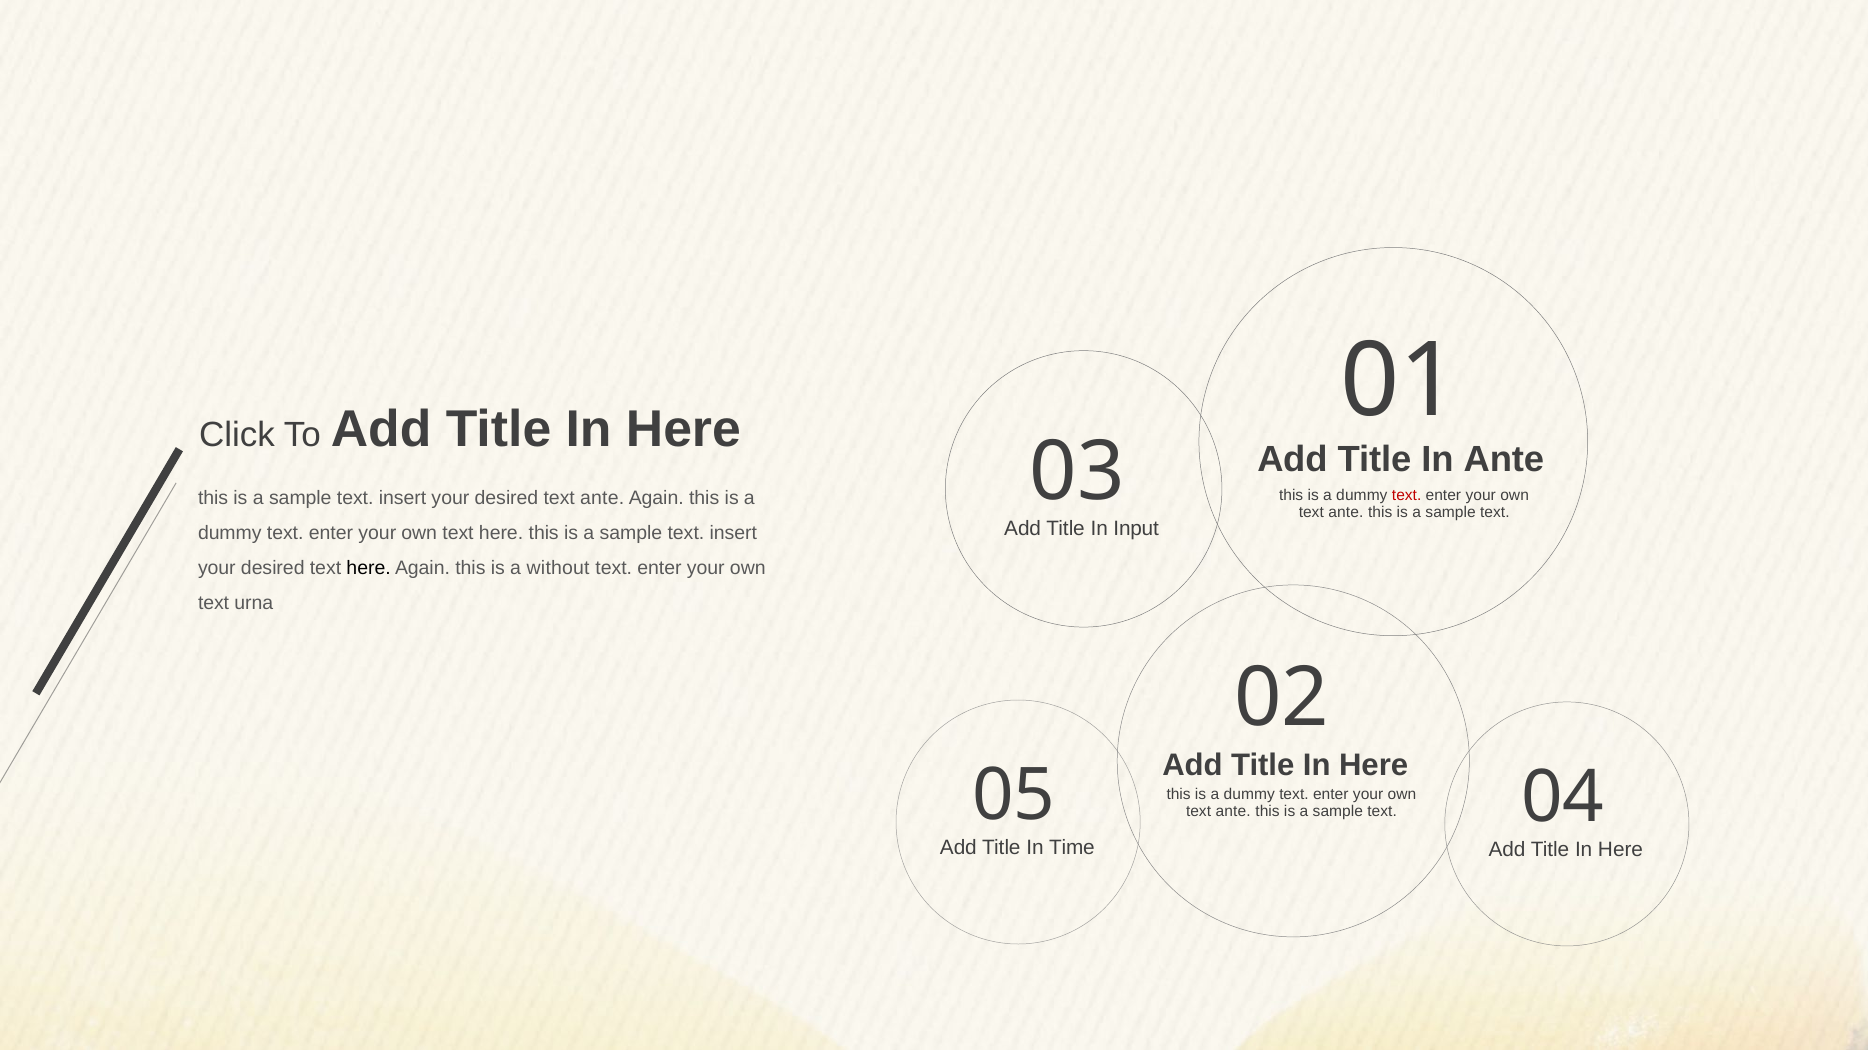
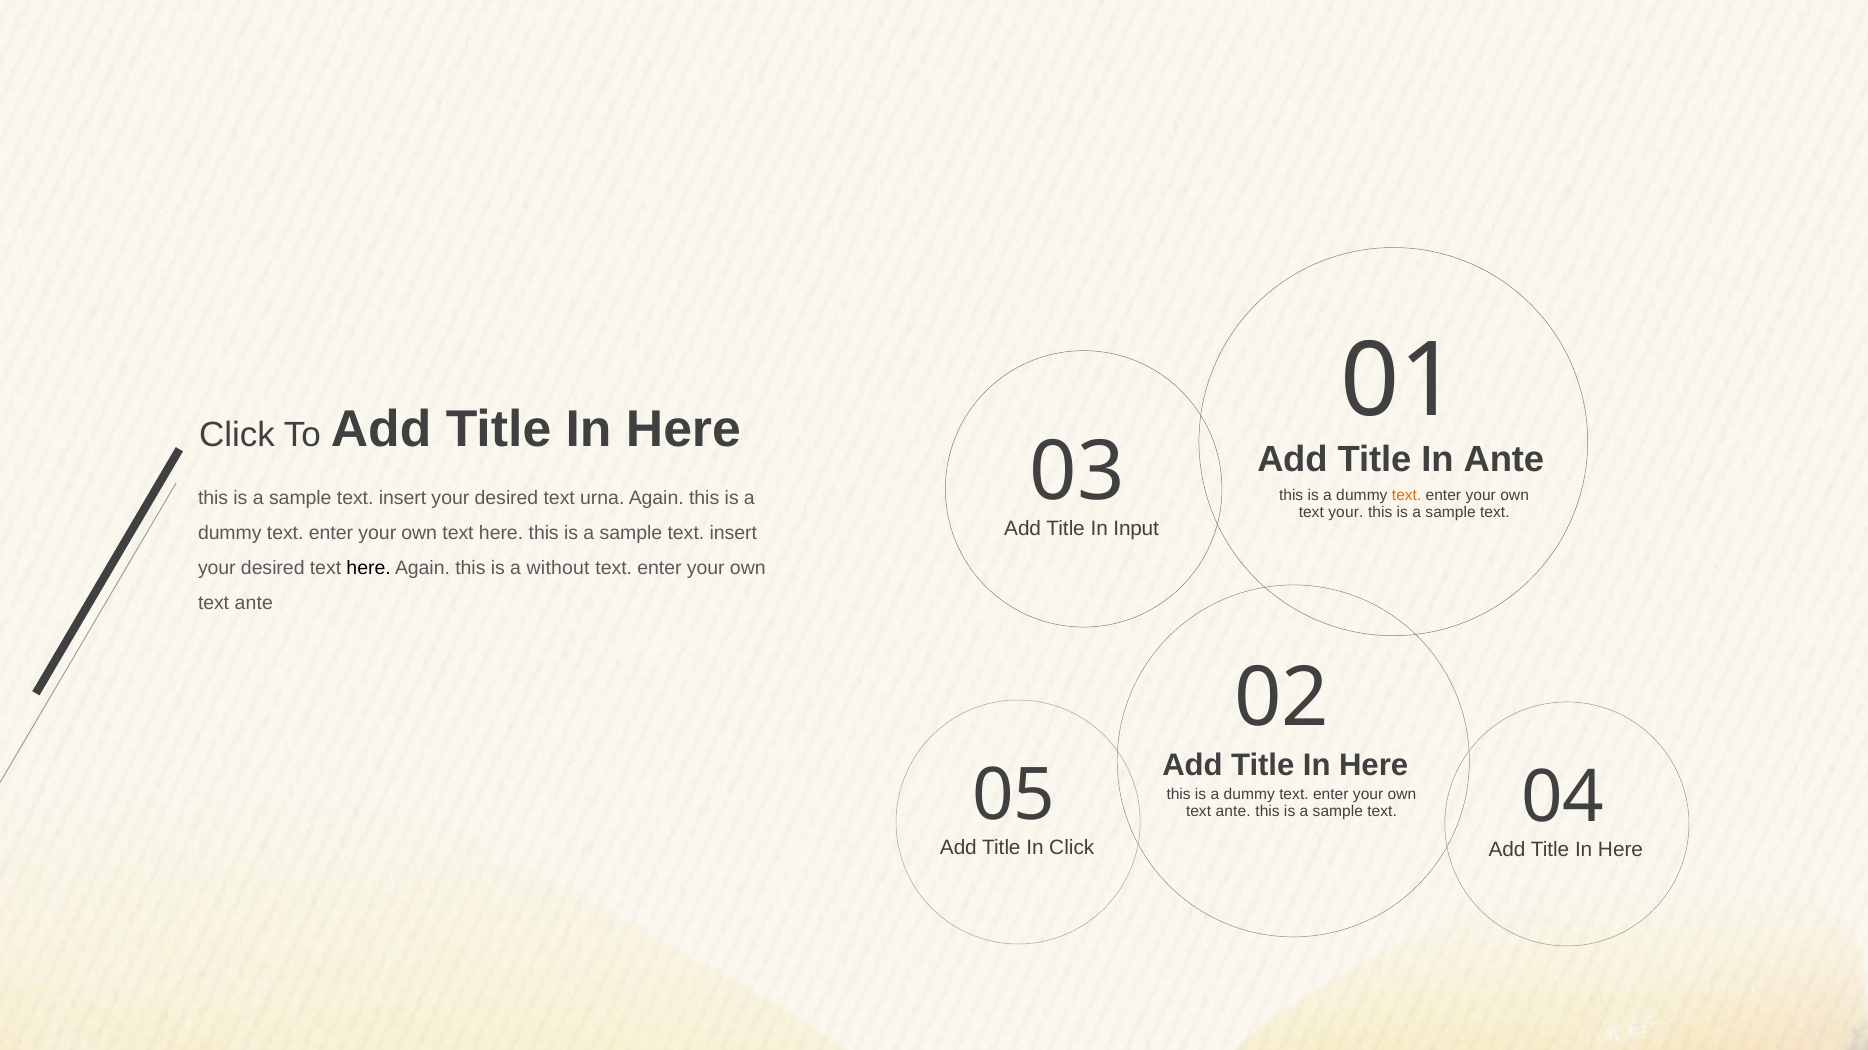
text colour: red -> orange (1407, 495)
desired text ante: ante -> urna (602, 499)
ante: ante -> your (1346, 513)
urna: urna -> ante (254, 604)
Time: Time -> Click (1072, 848)
